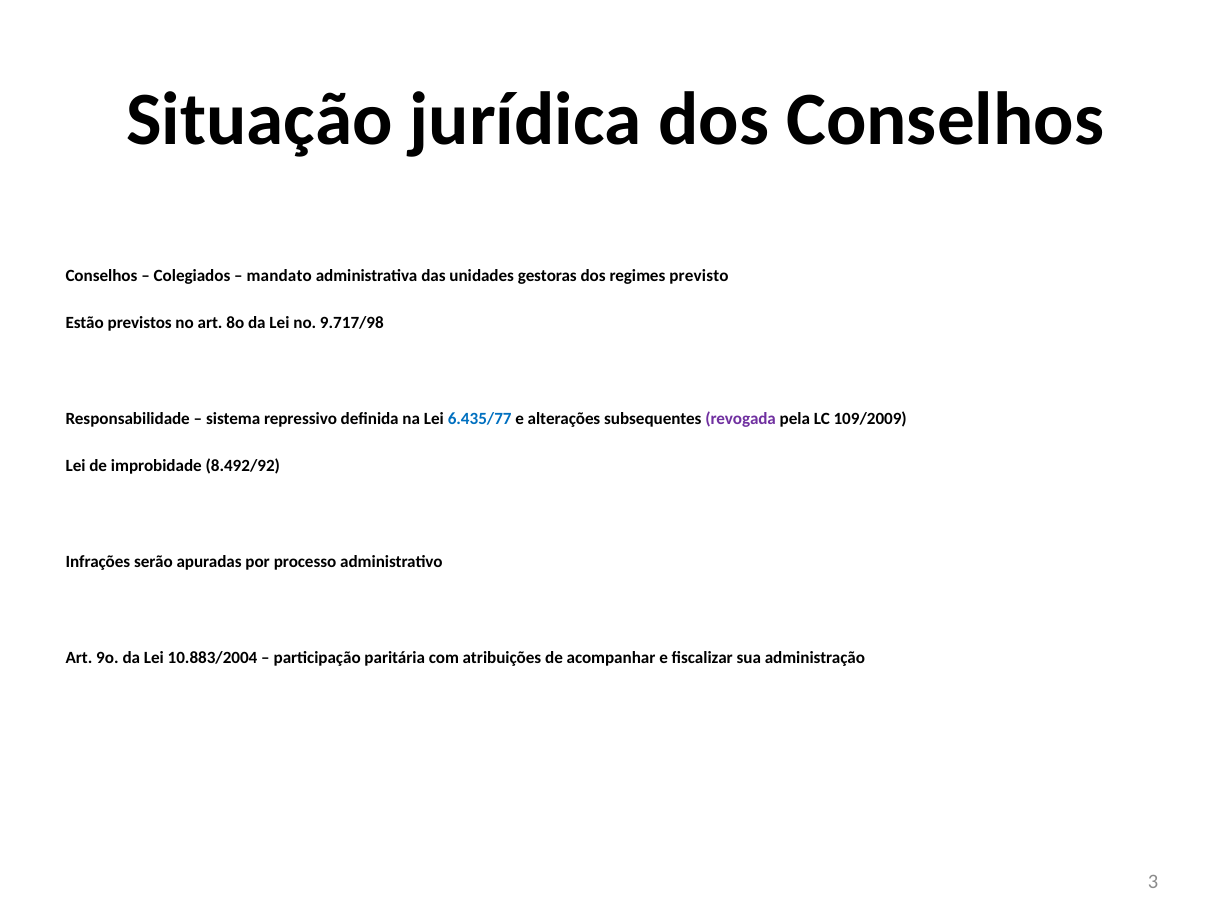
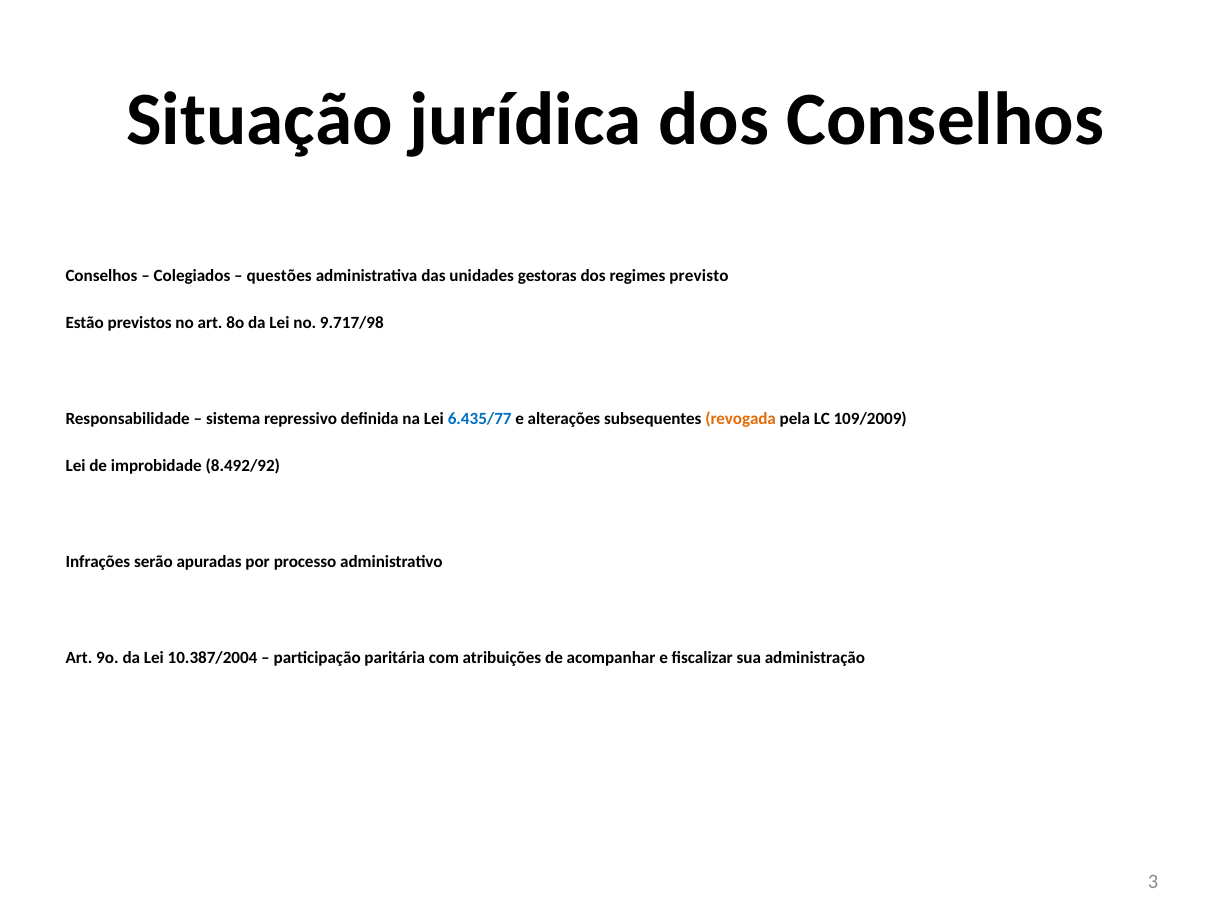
mandato: mandato -> questões (279, 276)
revogada colour: purple -> orange (741, 419)
10.883/2004: 10.883/2004 -> 10.387/2004 (213, 658)
